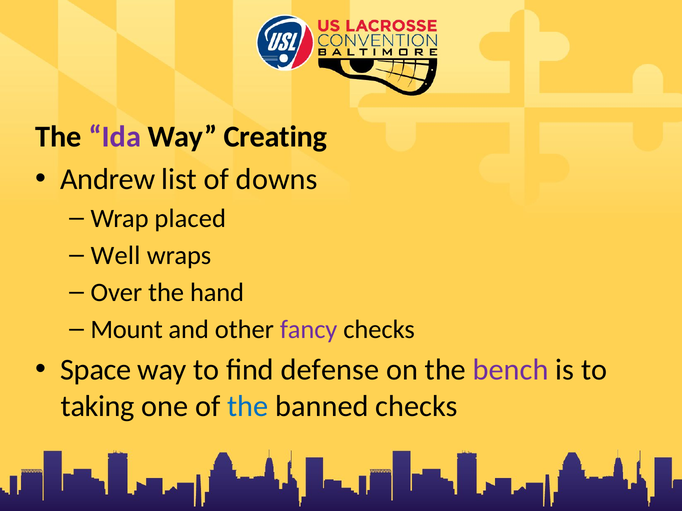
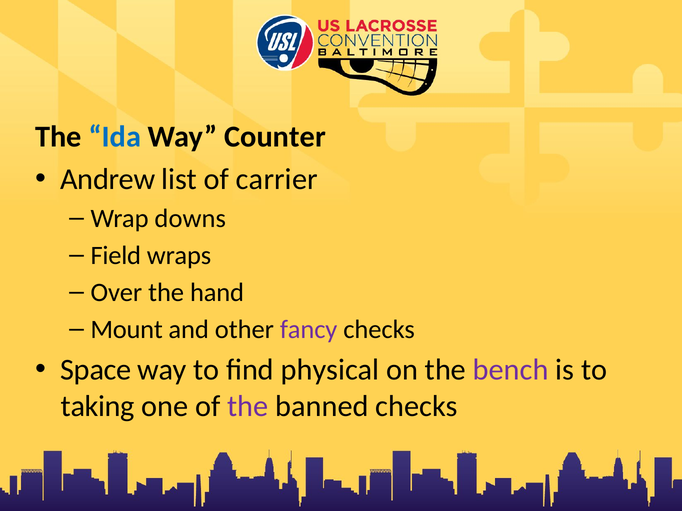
Ida colour: purple -> blue (115, 137)
Creating: Creating -> Counter (275, 137)
downs: downs -> carrier (277, 180)
placed: placed -> downs (190, 219)
Well: Well -> Field (116, 256)
defense: defense -> physical (330, 370)
the colour: blue -> purple (248, 407)
